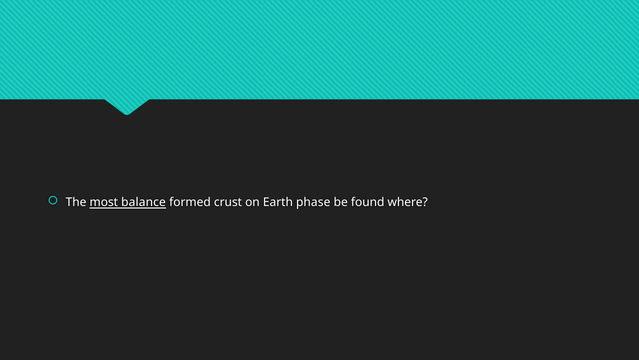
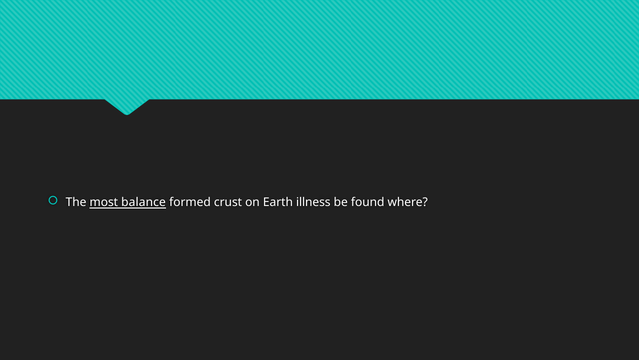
phase: phase -> illness (313, 202)
